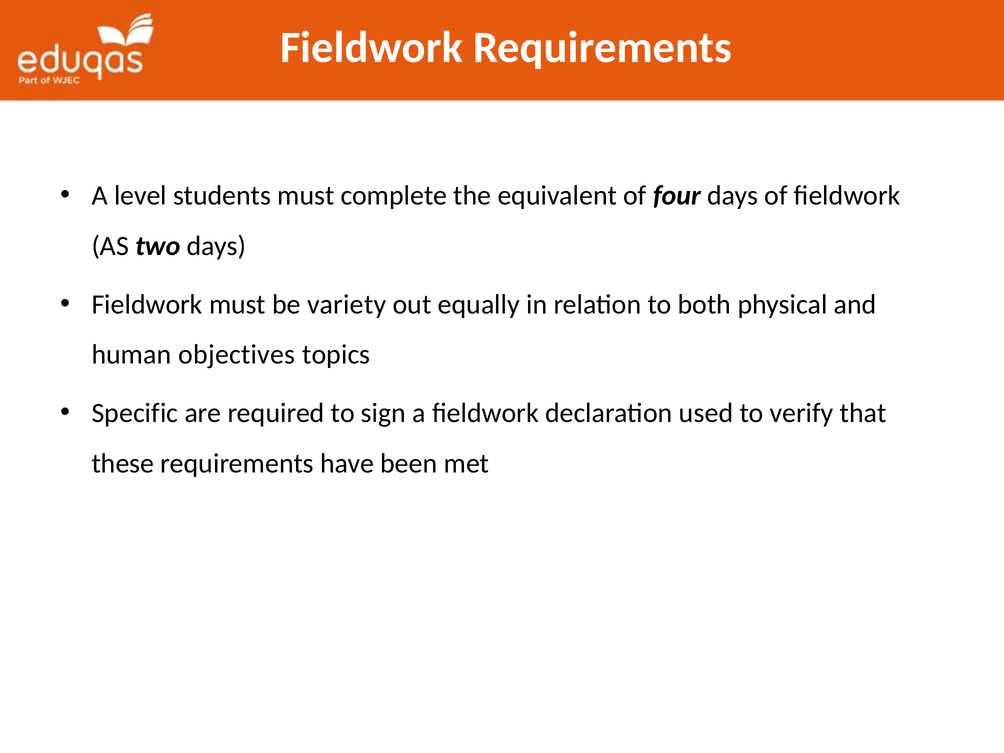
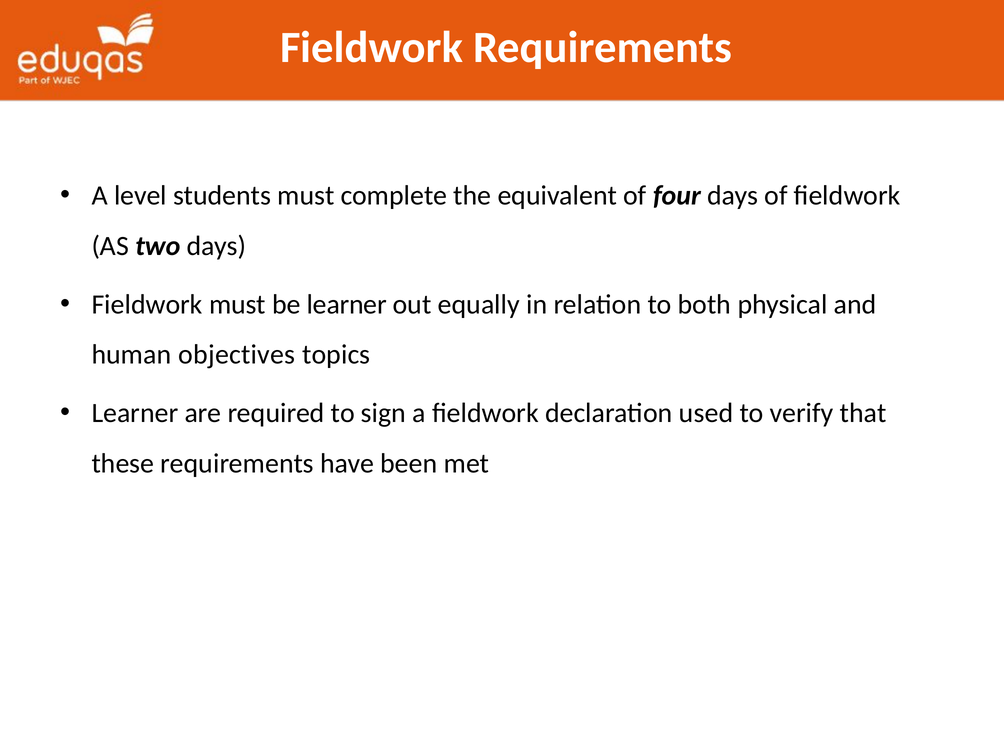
be variety: variety -> learner (347, 304)
Specific: Specific -> Learner (135, 413)
